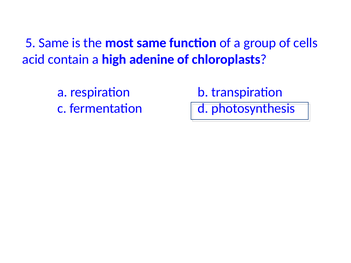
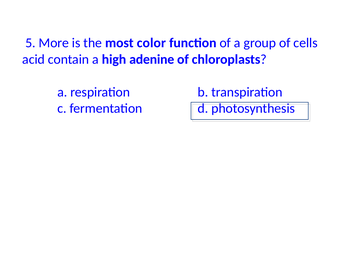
5 Same: Same -> More (54, 43)
most same: same -> color (151, 43)
